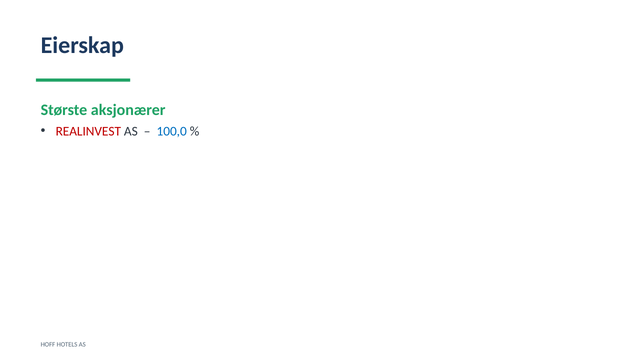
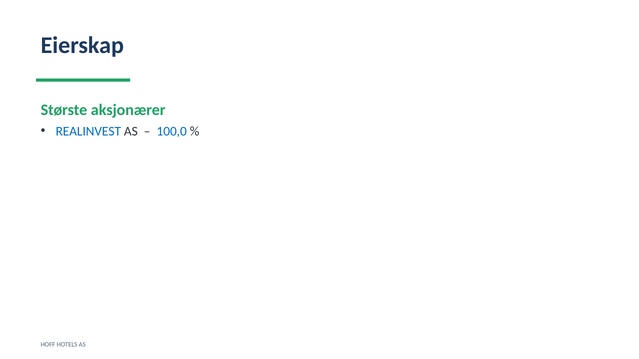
REALINVEST colour: red -> blue (88, 131)
